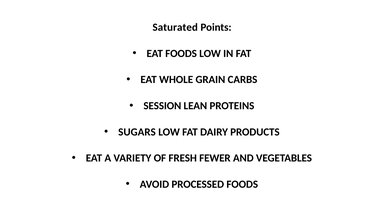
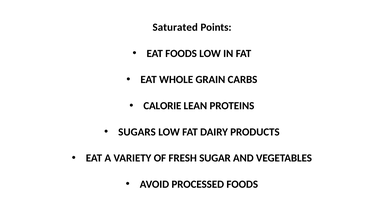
SESSION: SESSION -> CALORIE (162, 106)
FEWER: FEWER -> SUGAR (215, 158)
